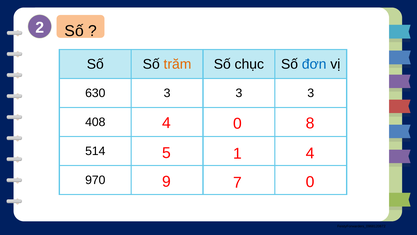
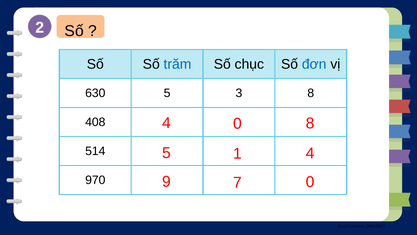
trăm colour: orange -> blue (177, 64)
630 3: 3 -> 5 (167, 93)
3: 3 -> 8 (311, 93)
